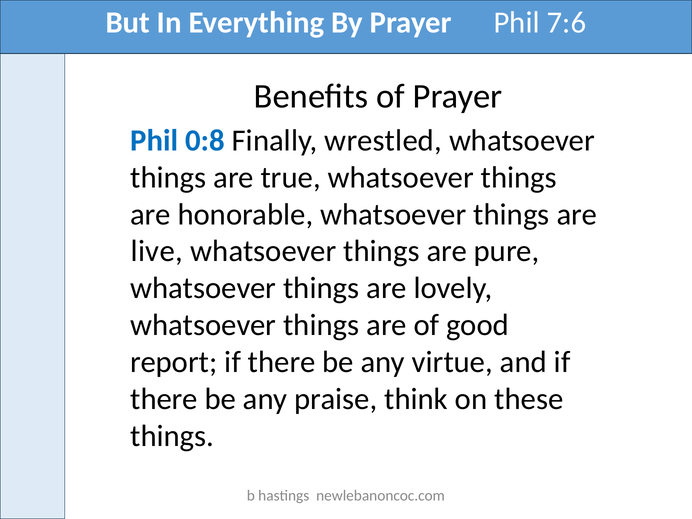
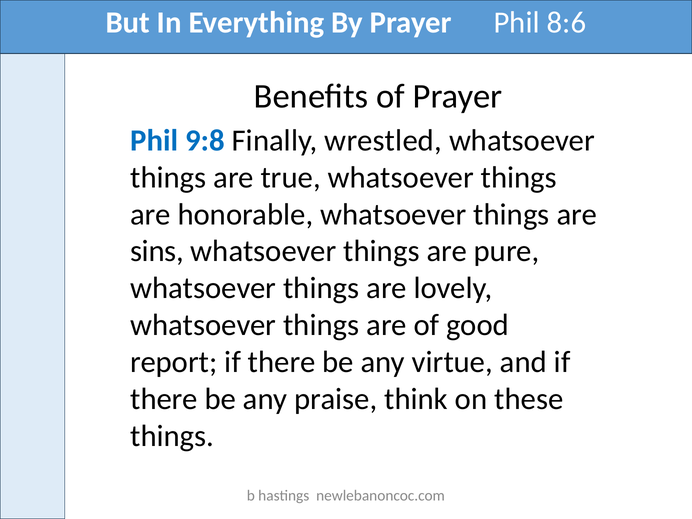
7:6: 7:6 -> 8:6 (566, 23)
0:8: 0:8 -> 9:8 (205, 141)
live: live -> sins (157, 251)
